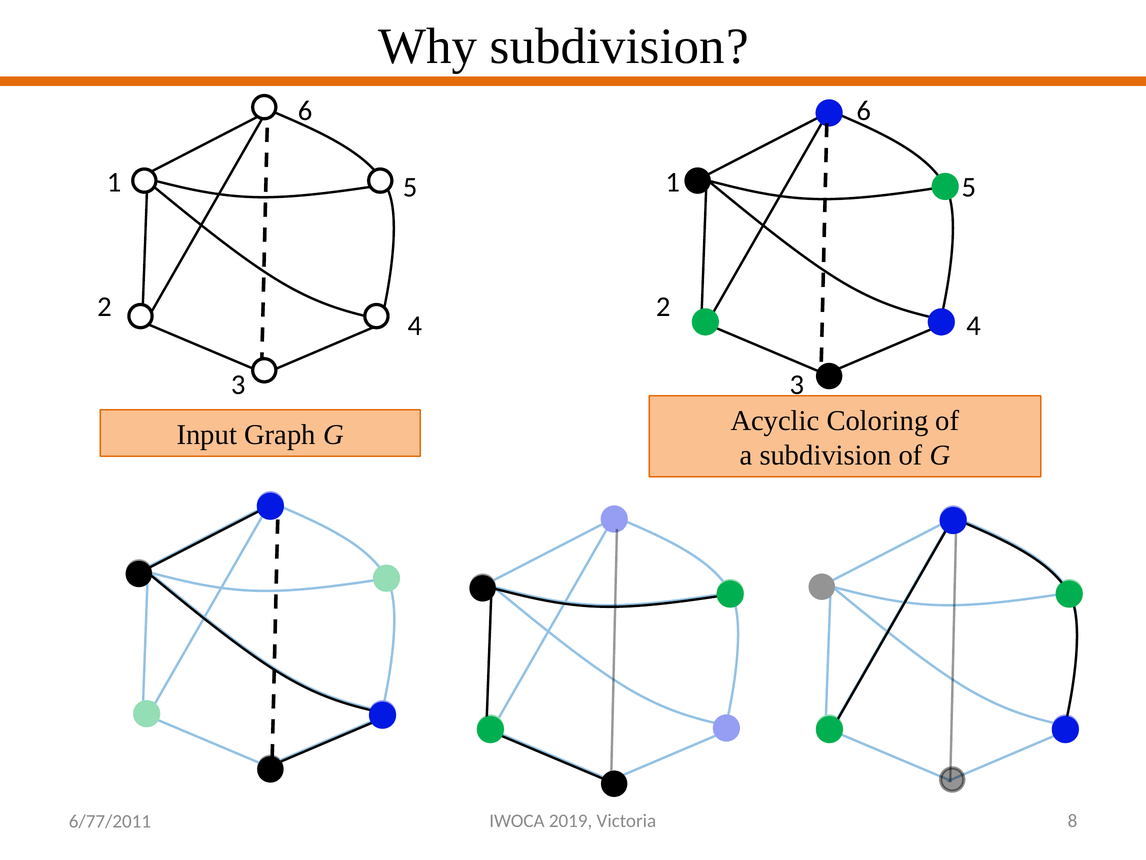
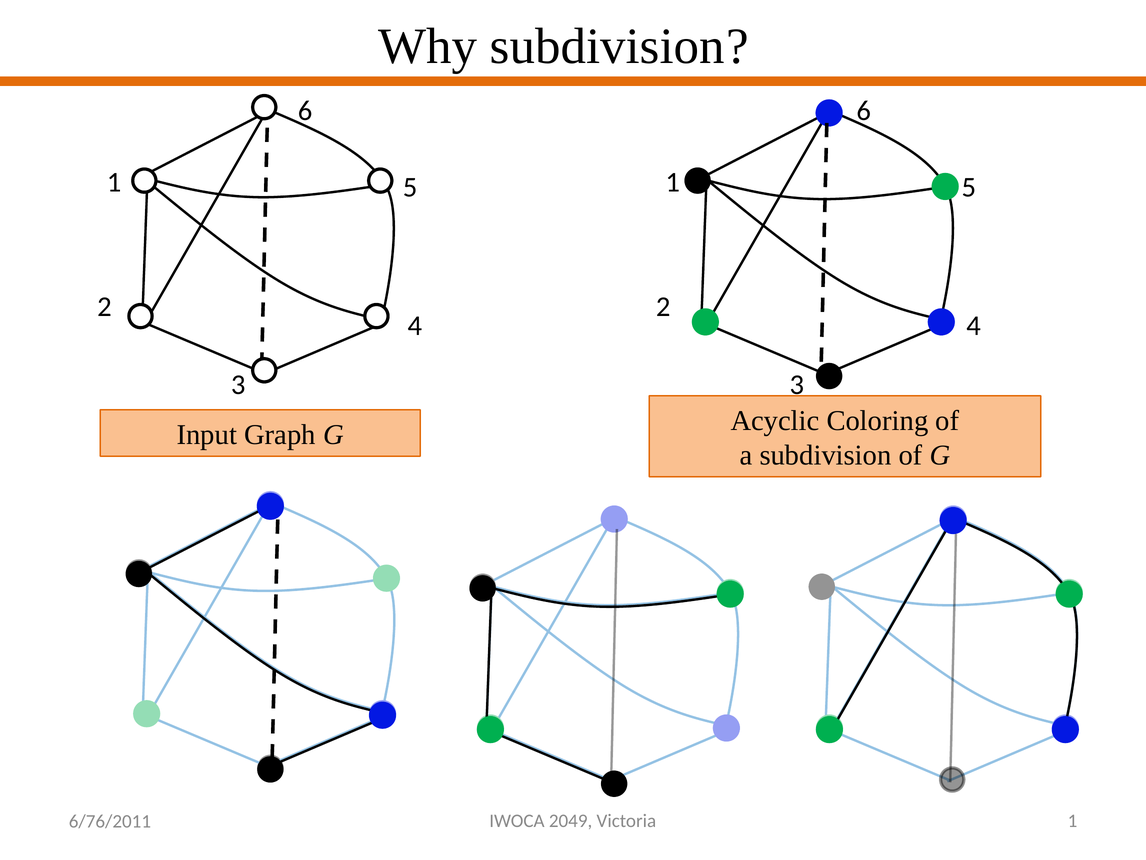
2019: 2019 -> 2049 (571, 821)
Victoria 8: 8 -> 1 (1073, 821)
6/77/2011: 6/77/2011 -> 6/76/2011 (110, 821)
